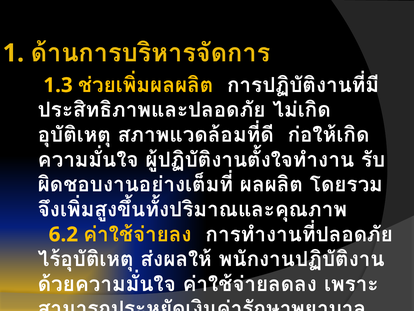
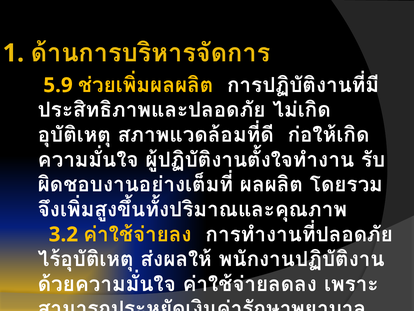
1.3: 1.3 -> 5.9 (58, 85)
6.2: 6.2 -> 3.2 (63, 234)
